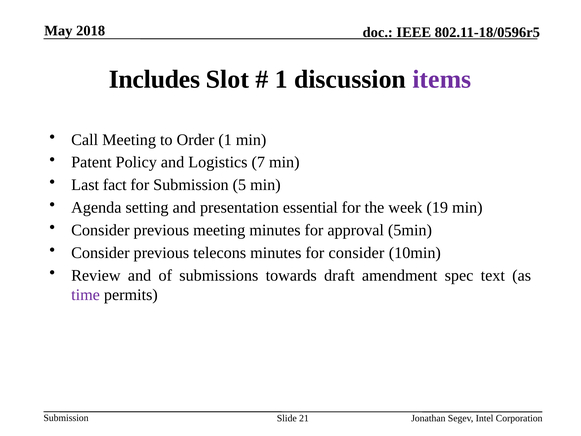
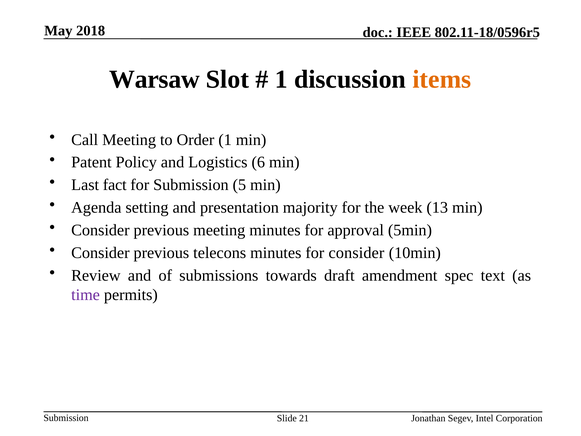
Includes: Includes -> Warsaw (154, 79)
items colour: purple -> orange (442, 79)
7: 7 -> 6 (258, 162)
essential: essential -> majority (310, 207)
19: 19 -> 13 (437, 207)
